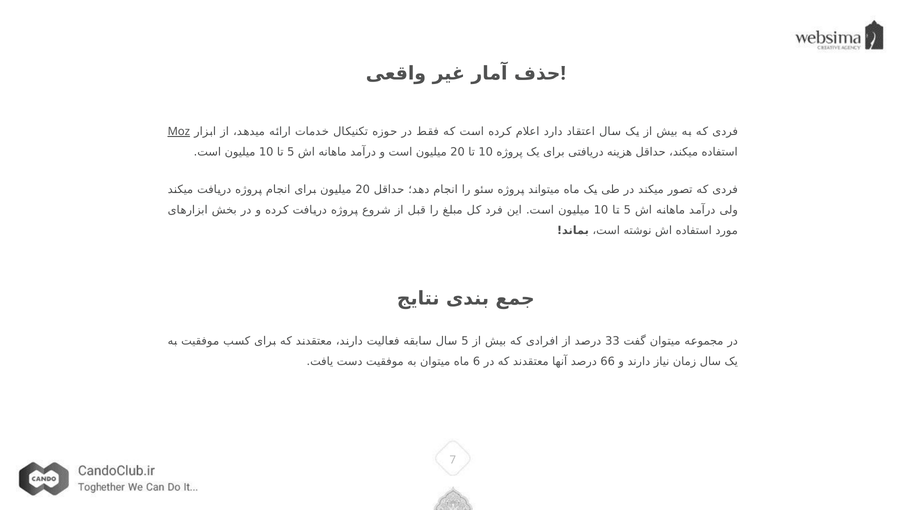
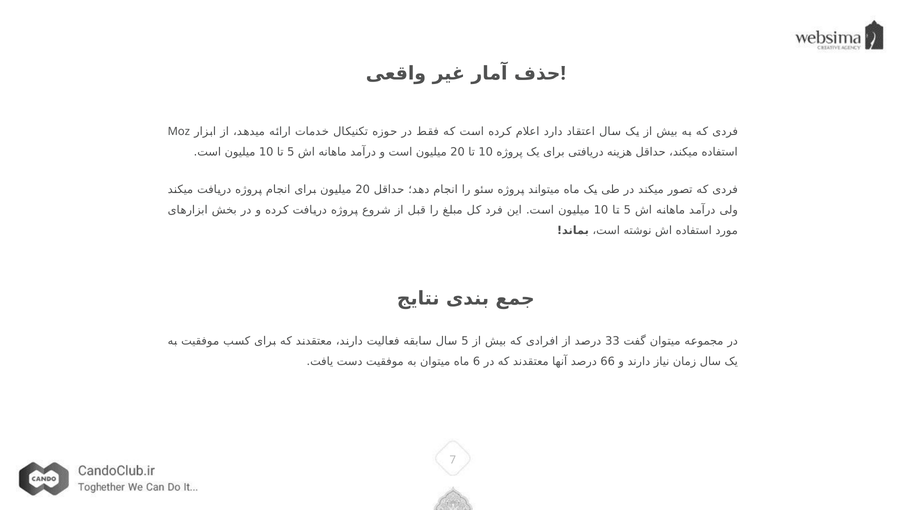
Moz underline: present -> none (179, 132)
